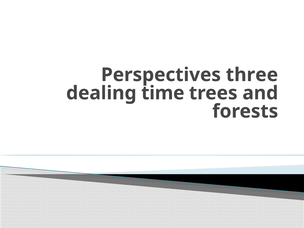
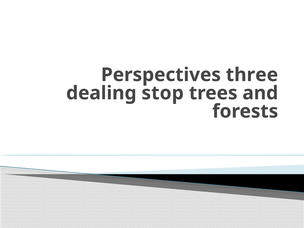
time: time -> stop (163, 93)
